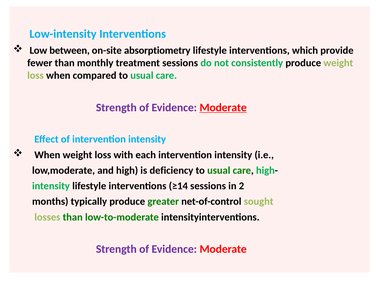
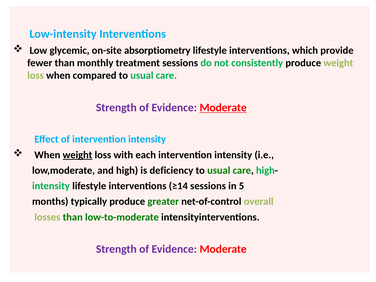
between: between -> glycemic (70, 50)
weight underline: none -> present (77, 155)
2: 2 -> 5 (241, 186)
sought: sought -> overall (259, 202)
